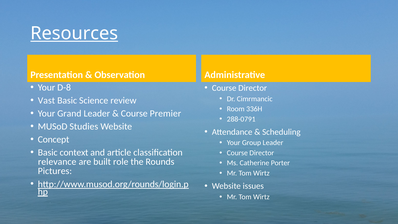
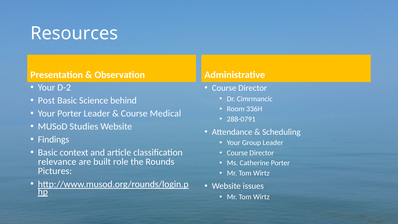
Resources underline: present -> none (74, 33)
D-8: D-8 -> D-2 (64, 88)
Vast: Vast -> Post (46, 101)
review: review -> behind (123, 101)
Your Grand: Grand -> Porter (69, 114)
Premier: Premier -> Medical (165, 114)
Concept: Concept -> Findings (54, 139)
